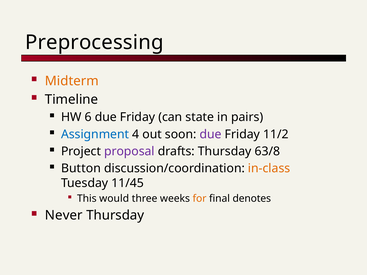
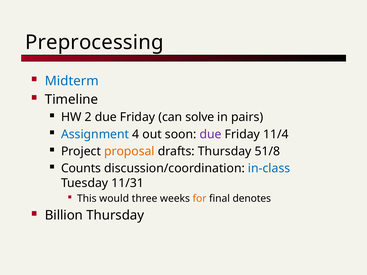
Midterm colour: orange -> blue (72, 81)
6: 6 -> 2 (88, 117)
state: state -> solve (200, 117)
11/2: 11/2 -> 11/4 (276, 134)
proposal colour: purple -> orange (129, 151)
63/8: 63/8 -> 51/8 (267, 151)
Button: Button -> Counts (81, 169)
in-class colour: orange -> blue (269, 169)
11/45: 11/45 -> 11/31 (128, 183)
Never: Never -> Billion (64, 216)
